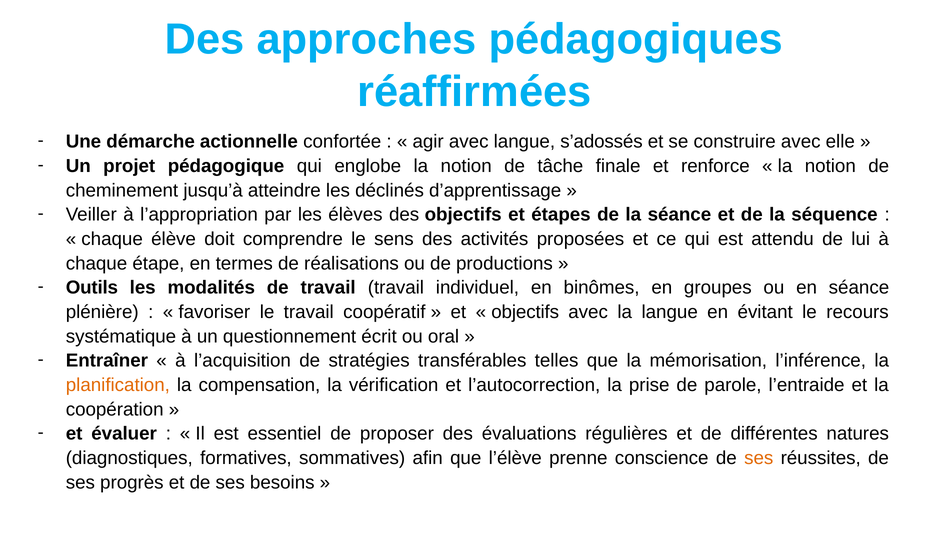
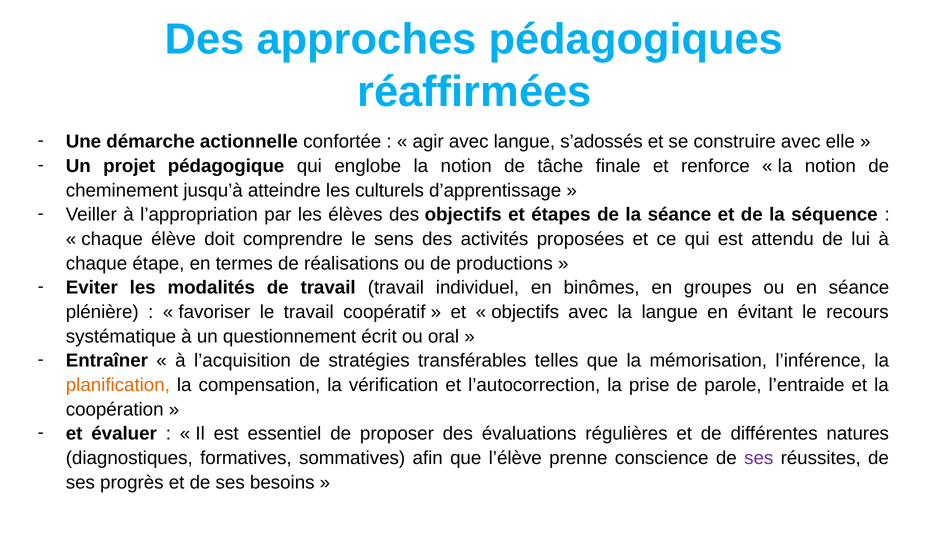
déclinés: déclinés -> culturels (390, 190)
Outils: Outils -> Eviter (92, 288)
ses colour: orange -> purple (759, 458)
